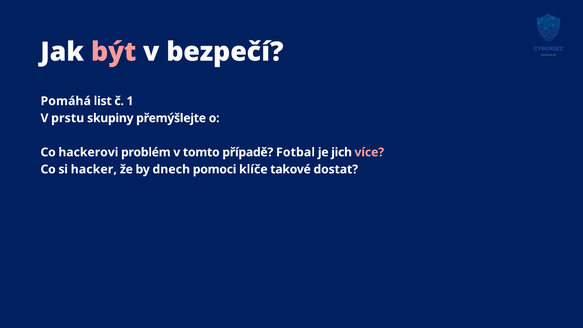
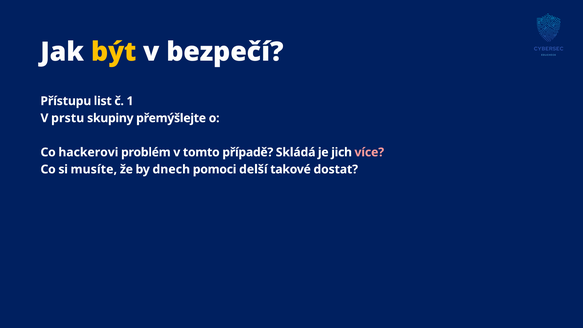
být colour: pink -> yellow (114, 52)
Pomáhá: Pomáhá -> Přístupu (66, 101)
Fotbal: Fotbal -> Skládá (296, 152)
hacker: hacker -> musíte (94, 169)
klíče: klíče -> delší (253, 169)
